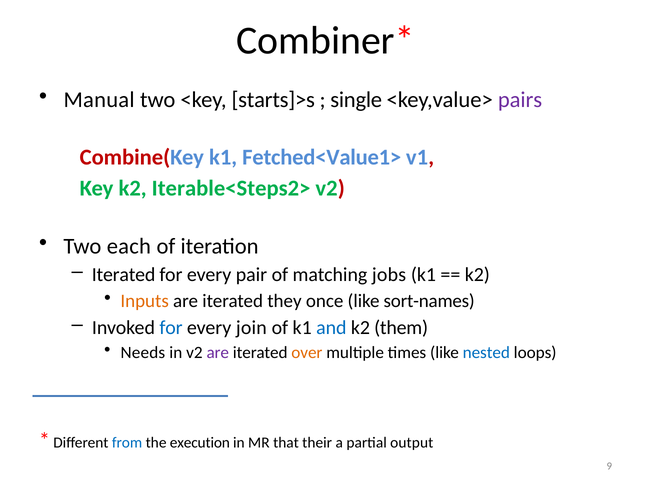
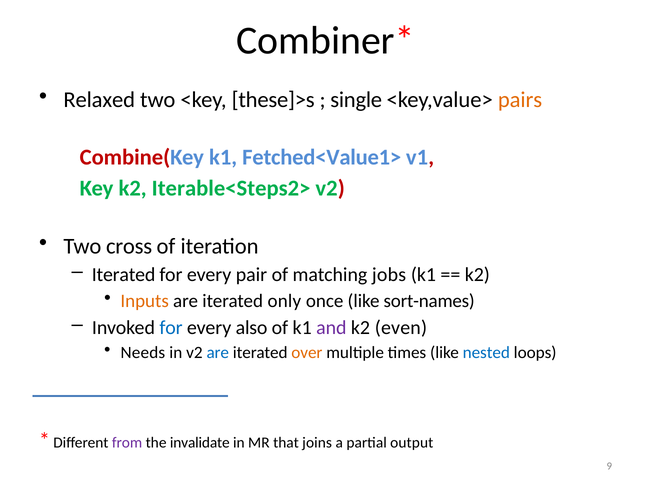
Manual: Manual -> Relaxed (99, 100)
starts]>s: starts]>s -> these]>s (273, 100)
pairs colour: purple -> orange (520, 100)
each: each -> cross (129, 246)
they: they -> only (284, 301)
join: join -> also (252, 328)
and colour: blue -> purple (331, 328)
them: them -> even (401, 328)
are colour: purple -> blue (218, 353)
from colour: blue -> purple (127, 443)
execution: execution -> invalidate (200, 443)
their: their -> joins (317, 443)
